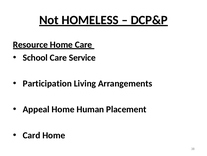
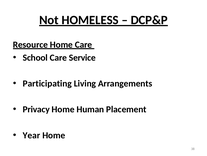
Participation: Participation -> Participating (47, 83)
Appeal: Appeal -> Privacy (36, 109)
Card: Card -> Year (31, 135)
